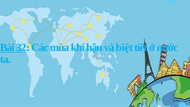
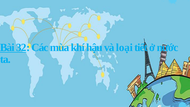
biệt: biệt -> loại (124, 47)
